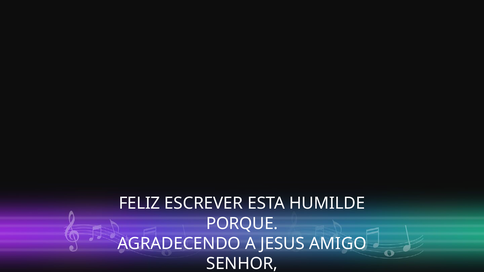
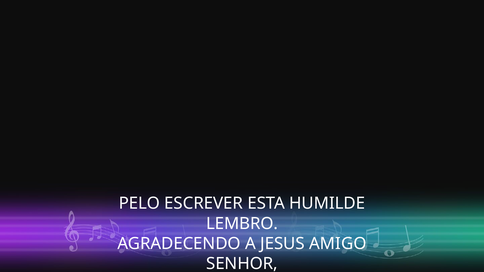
FELIZ: FELIZ -> PELO (139, 204)
PORQUE: PORQUE -> LEMBRO (242, 224)
